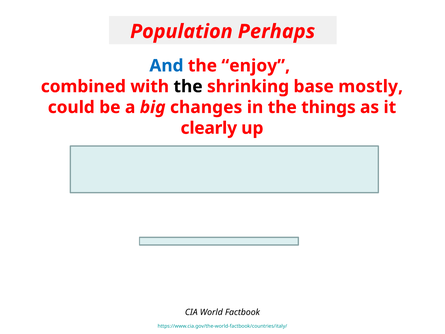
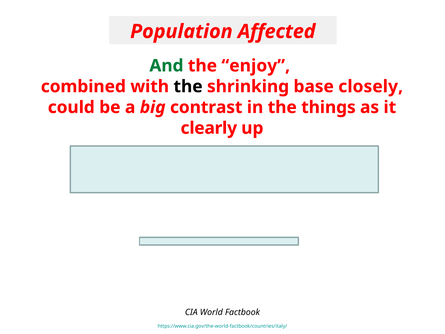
Perhaps: Perhaps -> Affected (277, 31)
And colour: blue -> green (166, 66)
mostly: mostly -> closely (371, 86)
changes: changes -> contrast (206, 107)
